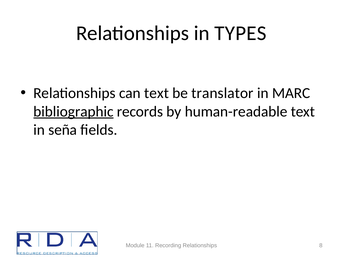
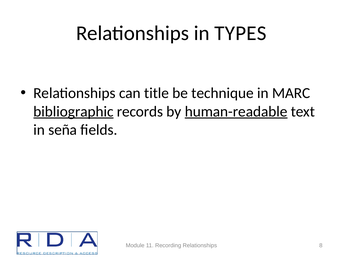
can text: text -> title (157, 93)
translator: translator -> technique (223, 93)
human-readable underline: none -> present (236, 112)
